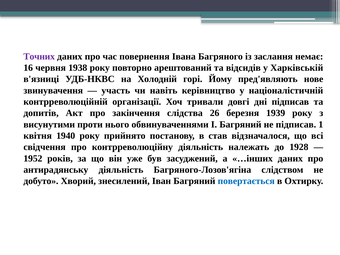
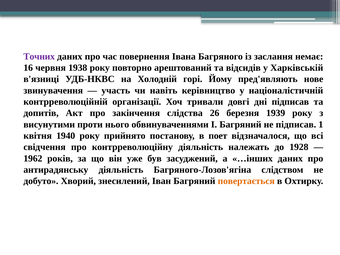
став: став -> поет (218, 136)
1952: 1952 -> 1962 (33, 158)
повертається colour: blue -> orange (246, 181)
